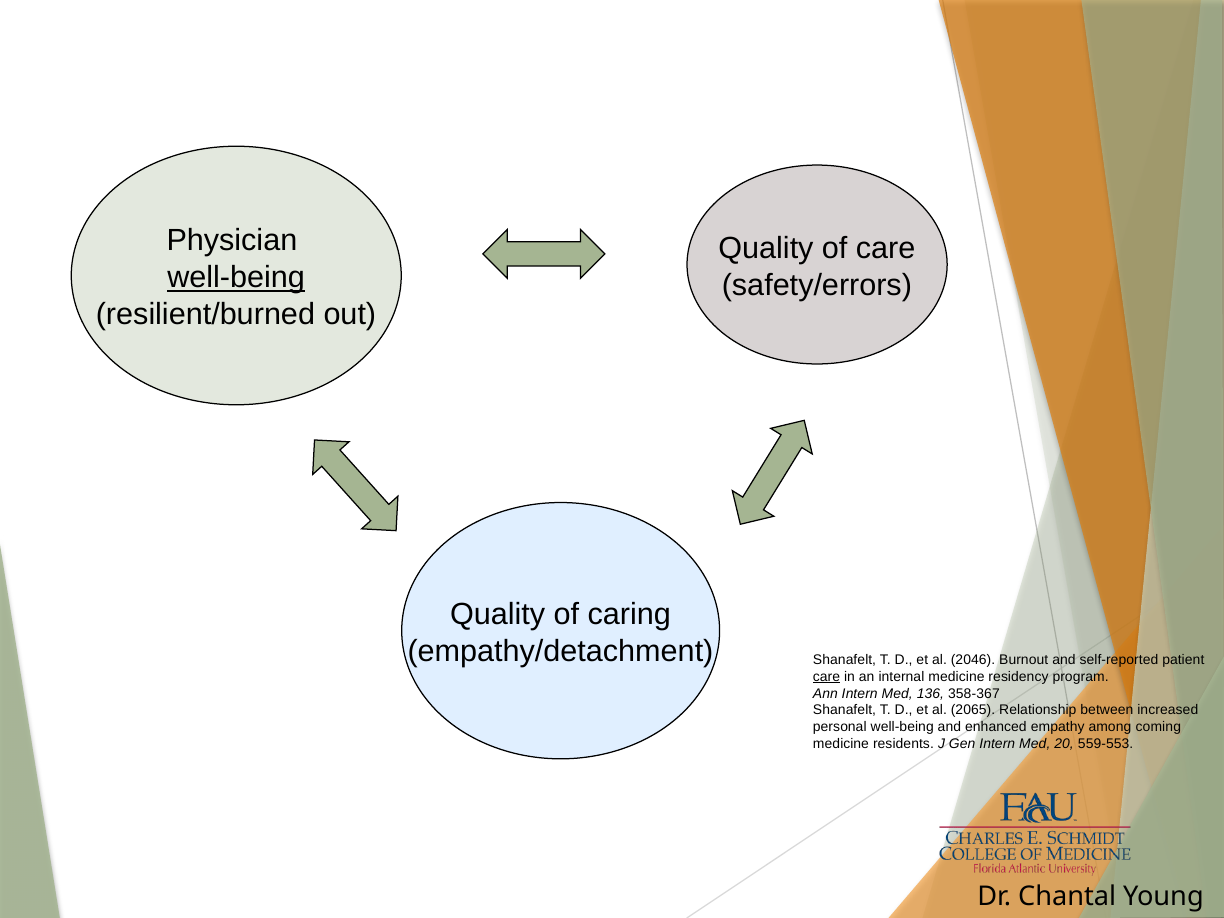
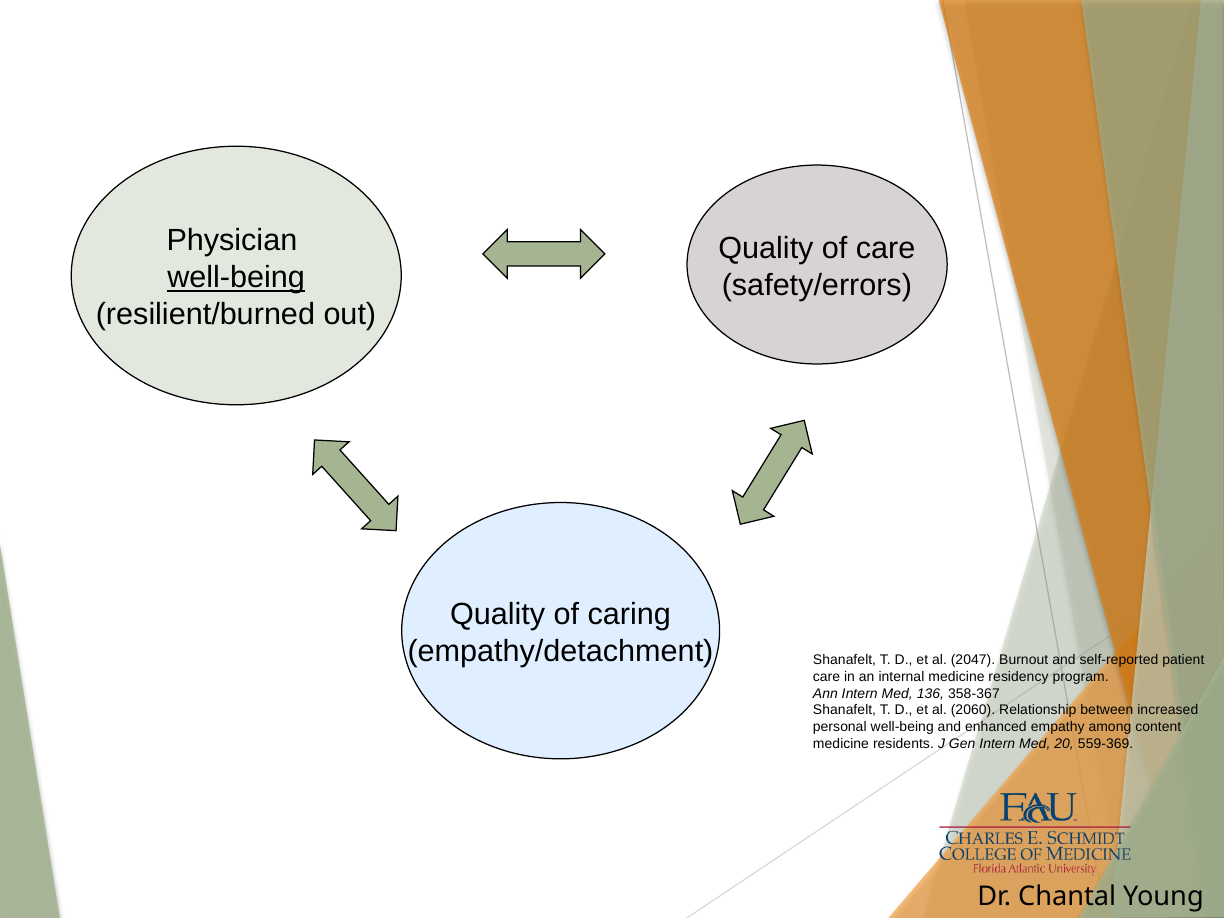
2046: 2046 -> 2047 (973, 660)
care underline: present -> none (827, 677)
2065: 2065 -> 2060 (973, 710)
coming: coming -> content (1158, 727)
559-553: 559-553 -> 559-369 (1106, 744)
